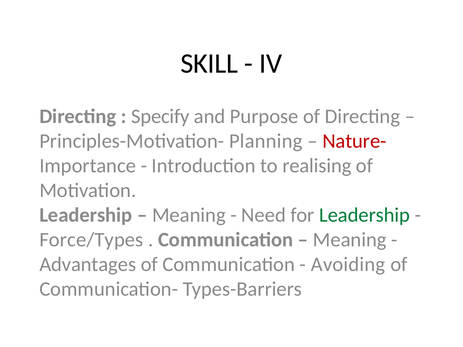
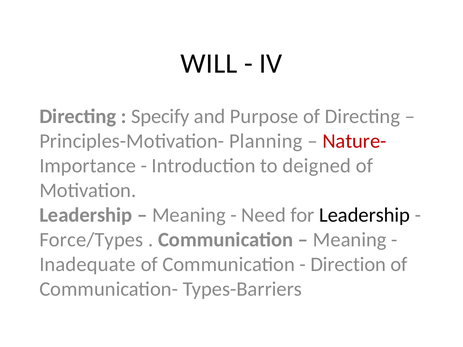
SKILL: SKILL -> WILL (209, 64)
realising: realising -> deigned (317, 166)
Leadership colour: green -> black (365, 215)
Advantages: Advantages -> Inadequate (88, 265)
Avoiding: Avoiding -> Direction (348, 265)
